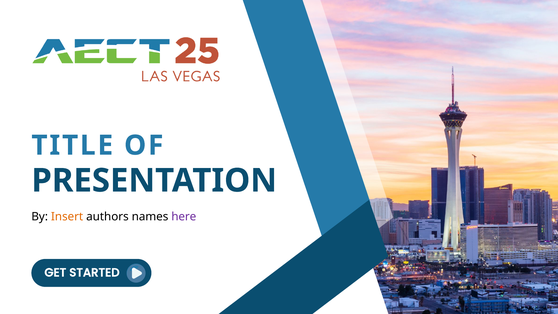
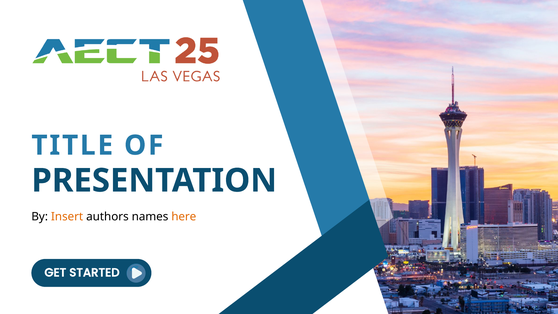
here colour: purple -> orange (184, 217)
